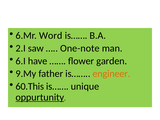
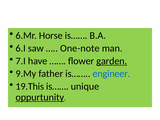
Word: Word -> Horse (51, 36)
2.I: 2.I -> 6.I (21, 48)
6.I: 6.I -> 7.I (21, 61)
garden underline: none -> present (112, 61)
engineer colour: orange -> blue (111, 74)
60.This: 60.This -> 19.This (30, 86)
